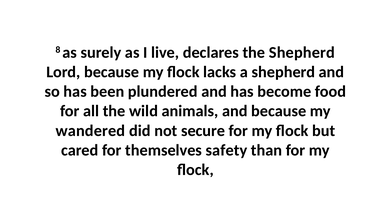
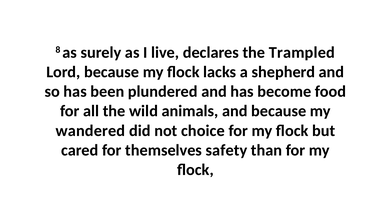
the Shepherd: Shepherd -> Trampled (302, 52)
secure: secure -> choice (203, 131)
